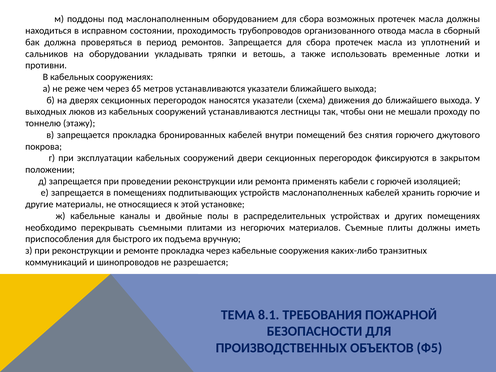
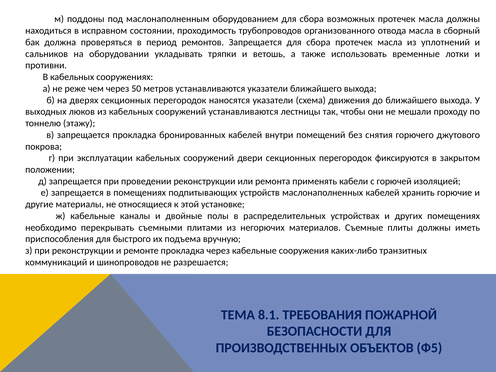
65: 65 -> 50 (136, 89)
